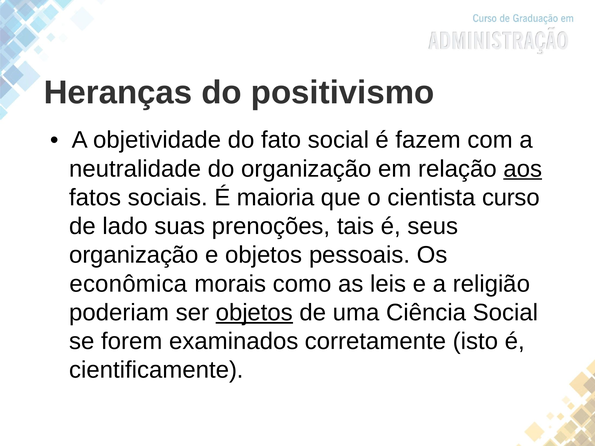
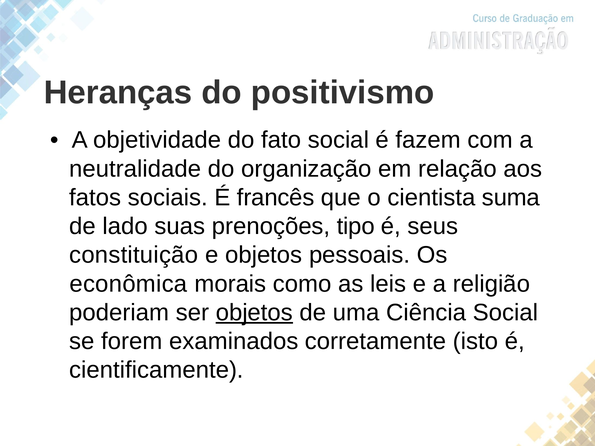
aos underline: present -> none (523, 169)
maioria: maioria -> francês (276, 198)
curso: curso -> suma (511, 198)
tais: tais -> tipo (356, 226)
organização: organização -> constituição (134, 255)
